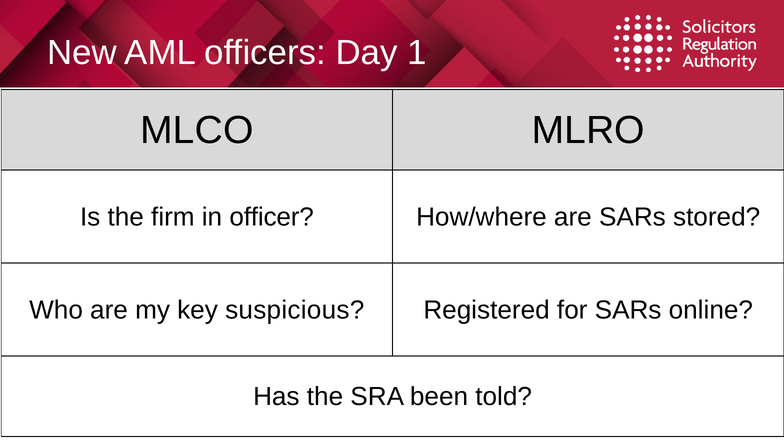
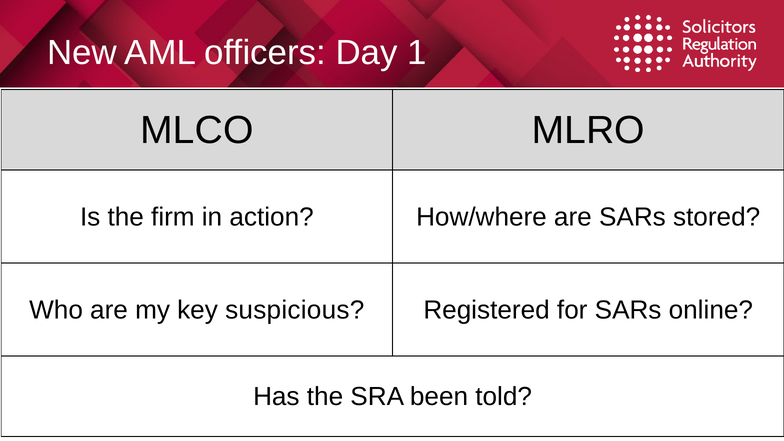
officer: officer -> action (272, 217)
